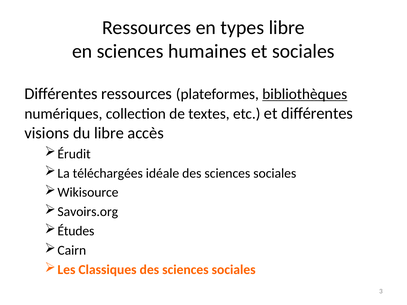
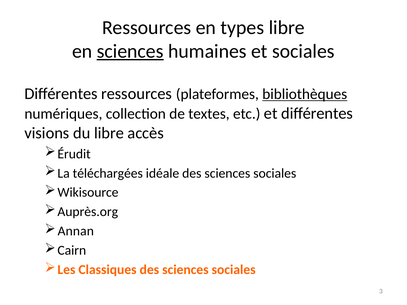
sciences underline: none -> present (130, 51)
Savoirs.org: Savoirs.org -> Auprès.org (88, 212)
Études: Études -> Annan (76, 231)
